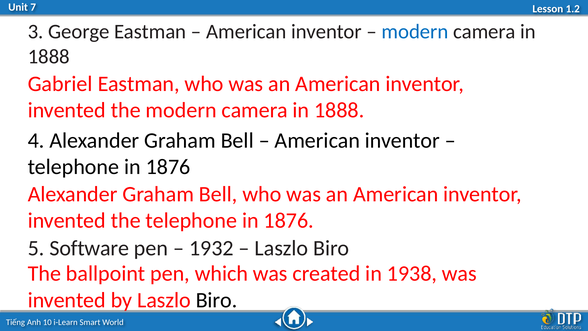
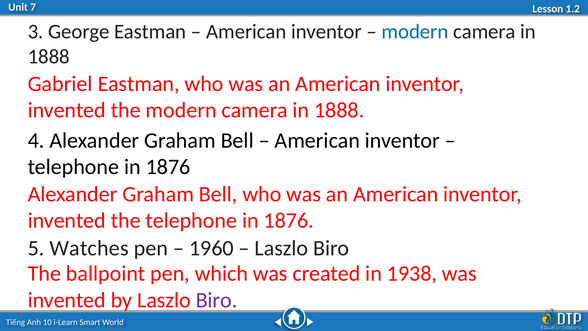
Software: Software -> Watches (89, 248)
1932: 1932 -> 1960 (211, 248)
Biro colour: black -> purple (217, 300)
